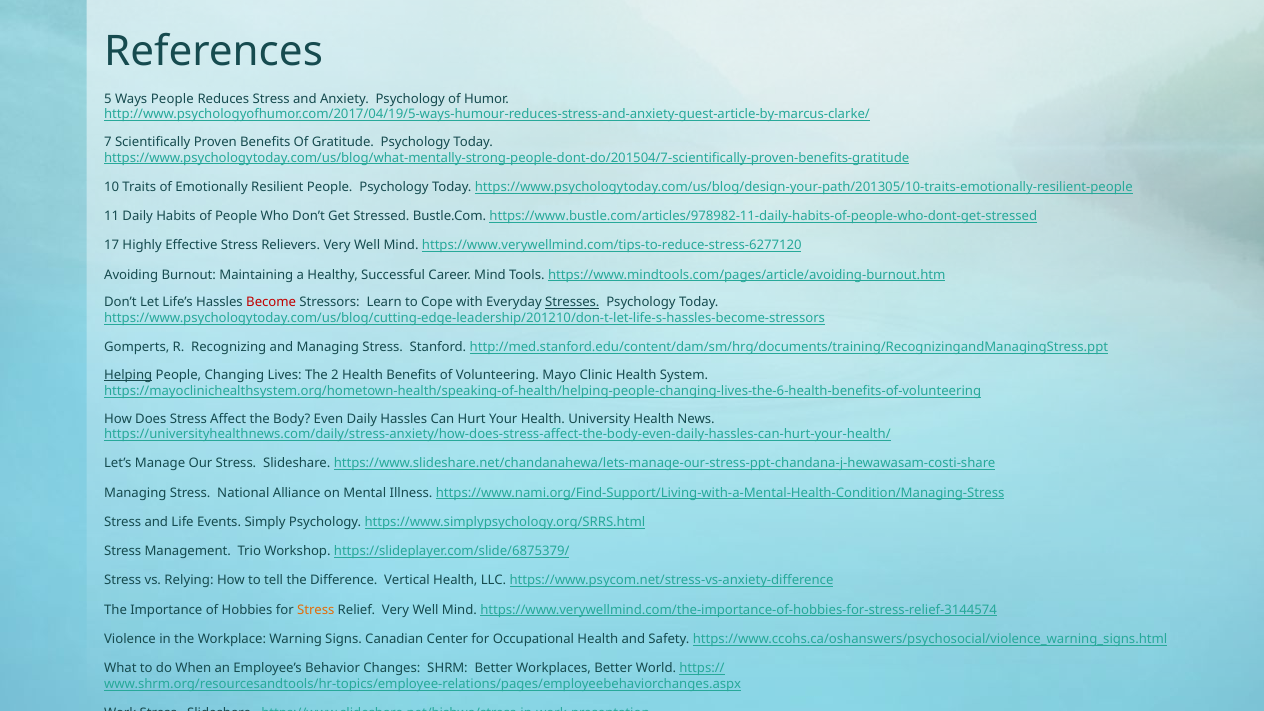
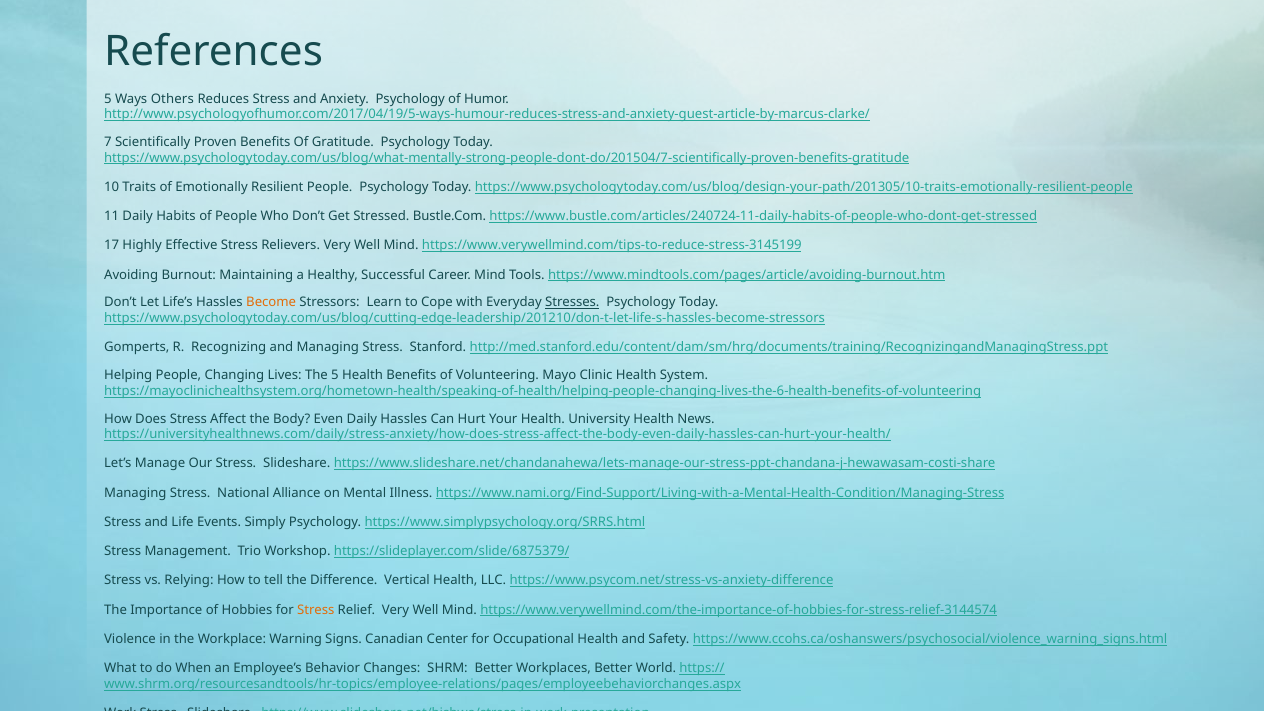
Ways People: People -> Others (172, 99)
https://www.bustle.com/articles/978982-11-daily-habits-of-people-who-dont-get-stressed: https://www.bustle.com/articles/978982-11-daily-habits-of-people-who-dont-get-stressed -> https://www.bustle.com/articles/240724-11-daily-habits-of-people-who-dont-get-stressed (763, 216)
https://www.verywellmind.com/tips-to-reduce-stress-6277120: https://www.verywellmind.com/tips-to-reduce-stress-6277120 -> https://www.verywellmind.com/tips-to-reduce-stress-3145199 (612, 246)
Become colour: red -> orange (271, 303)
Helping underline: present -> none (128, 375)
The 2: 2 -> 5 (335, 375)
